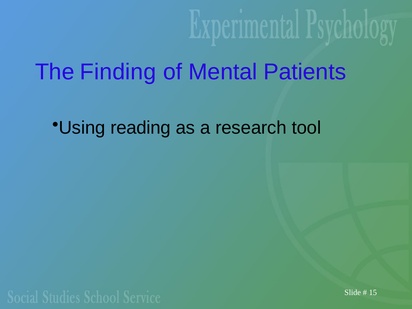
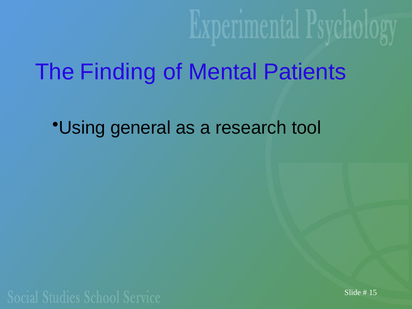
reading: reading -> general (141, 128)
